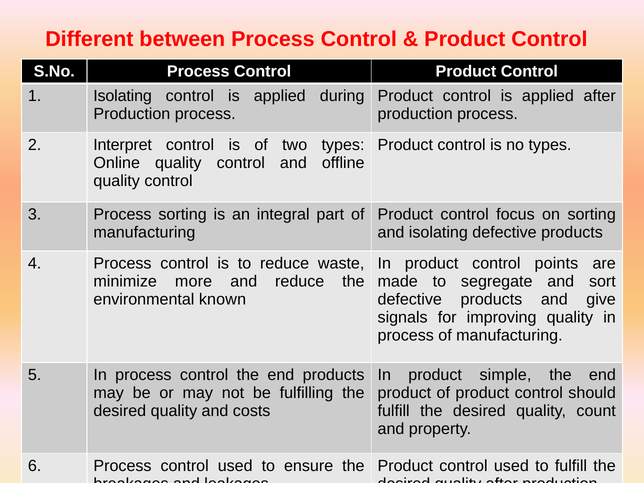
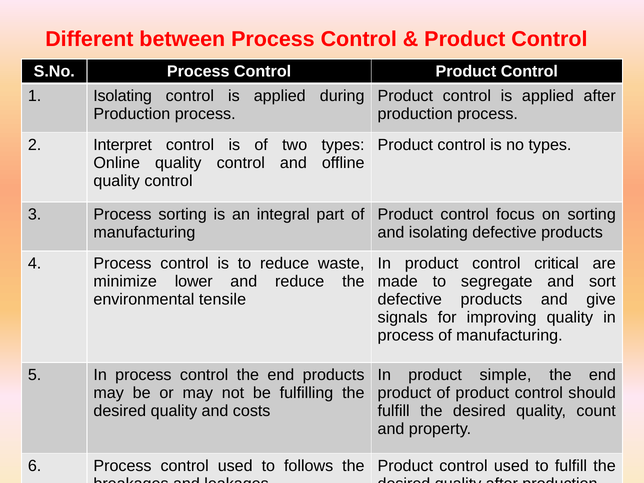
points: points -> critical (557, 263)
more: more -> lower (194, 281)
environmental known: known -> tensile (223, 300)
ensure: ensure -> follows (309, 466)
